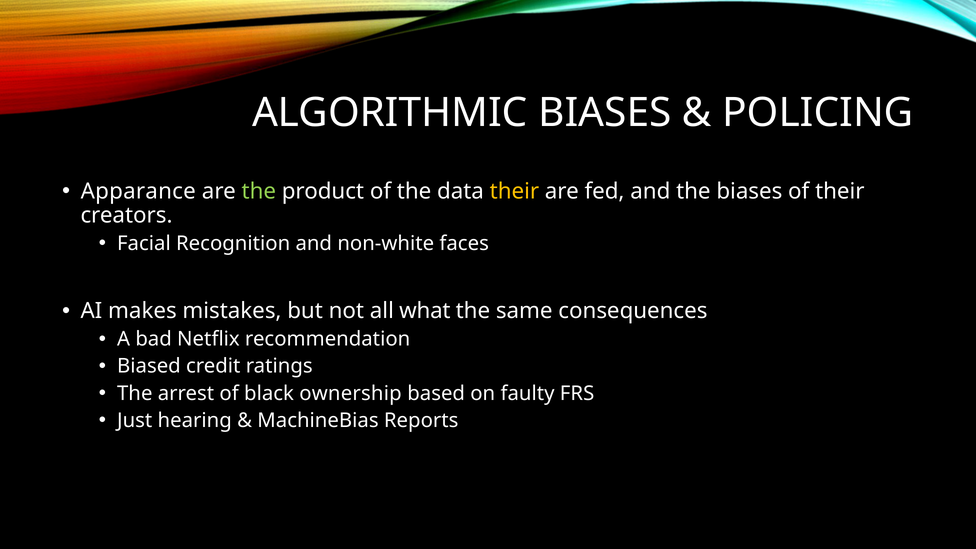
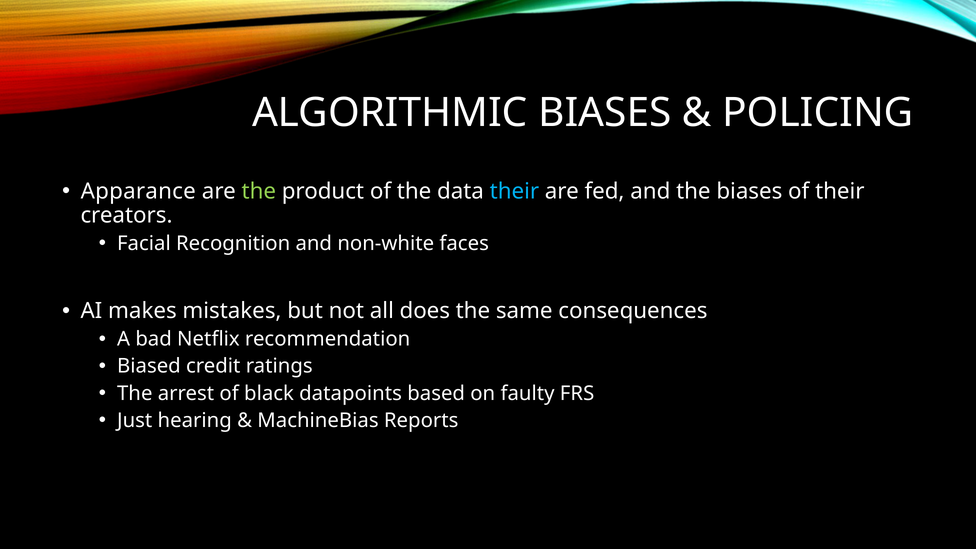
their colour: yellow -> light blue (514, 191)
what: what -> does (425, 311)
ownership: ownership -> datapoints (351, 393)
